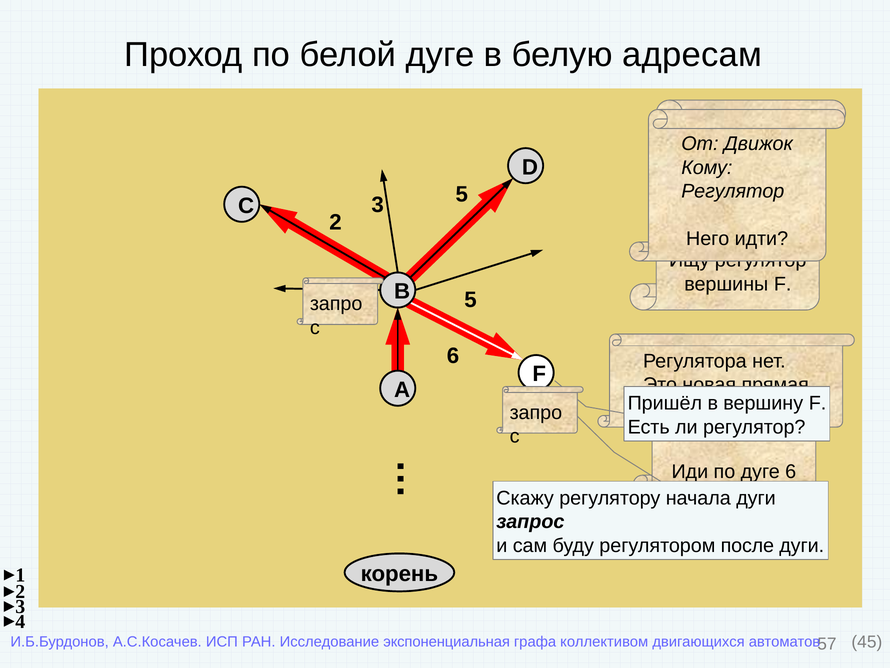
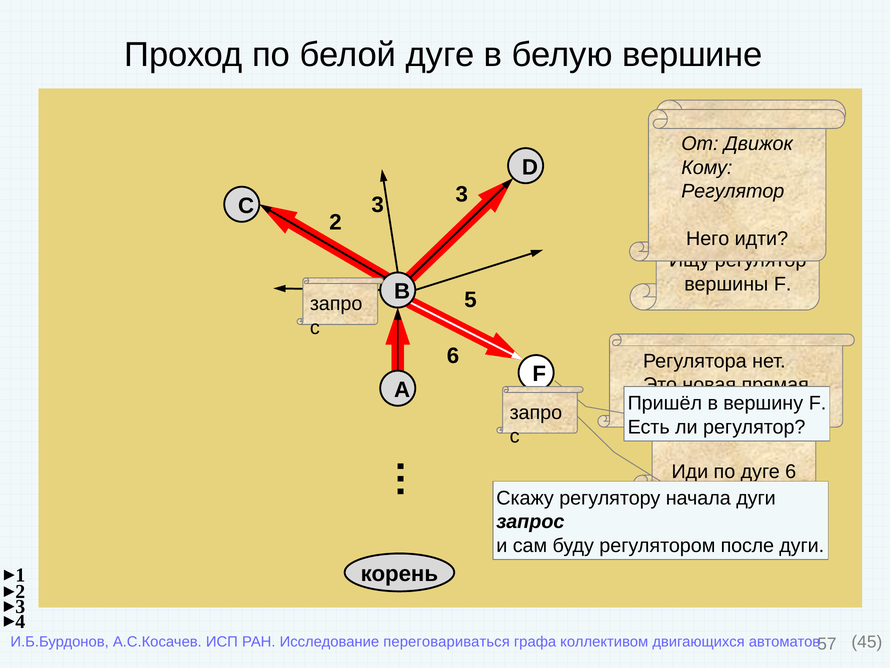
адресам: адресам -> вершине (692, 55)
5: 5 -> 3 (462, 194)
экспоненциальная: экспоненциальная -> переговариваться (447, 642)
